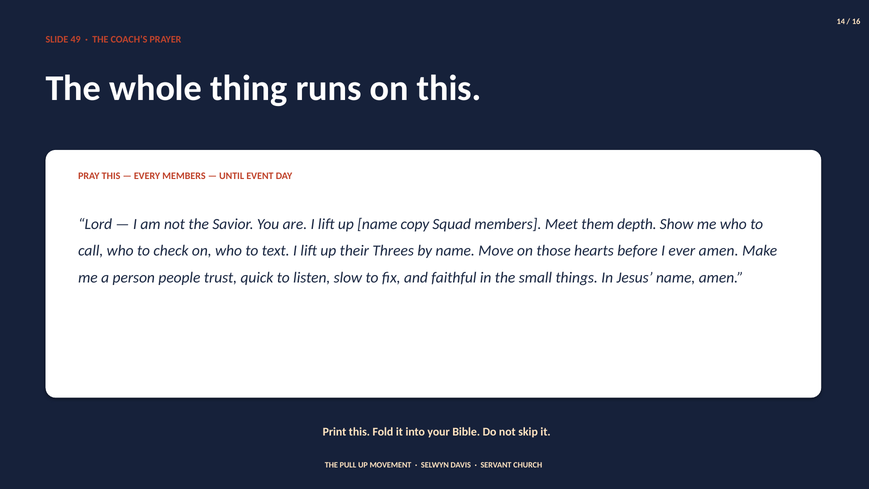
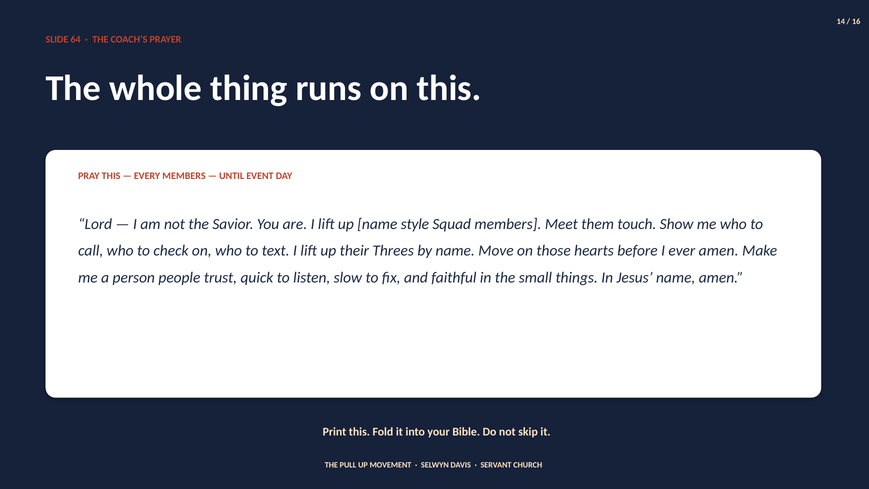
49: 49 -> 64 (76, 39)
copy: copy -> style (415, 224)
depth: depth -> touch (637, 224)
